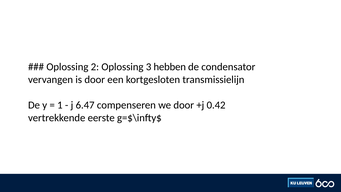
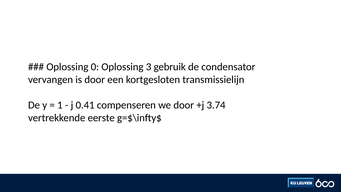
2: 2 -> 0 (95, 67)
hebben: hebben -> gebruik (170, 67)
6.47: 6.47 -> 0.41 (85, 105)
0.42: 0.42 -> 3.74 (216, 105)
